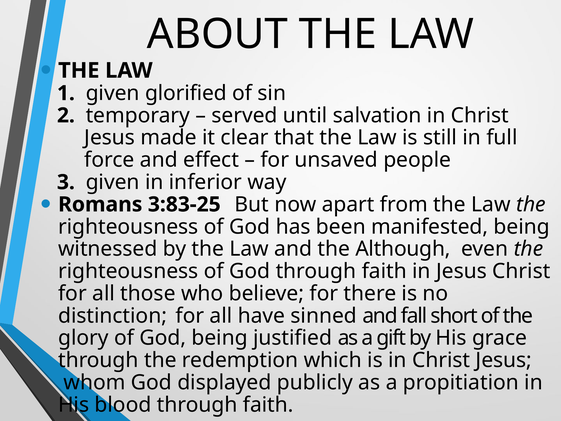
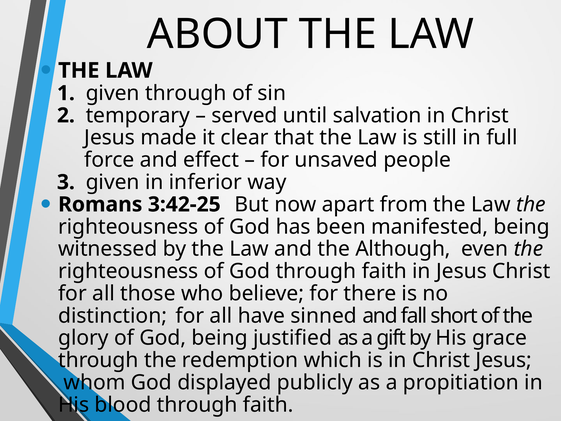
given glorified: glorified -> through (186, 93)
3:83-25: 3:83-25 -> 3:42-25 (184, 204)
